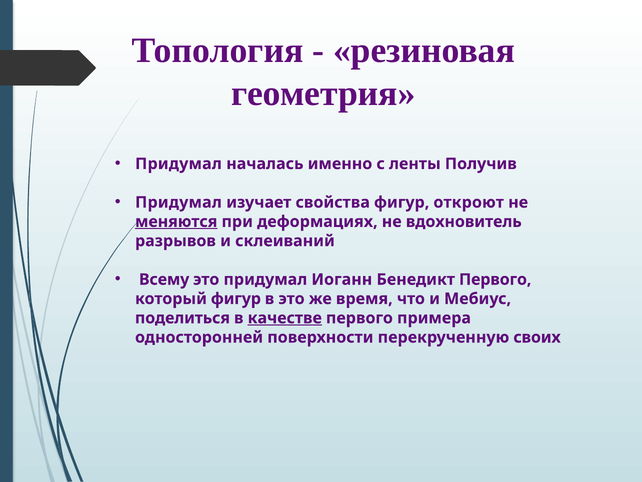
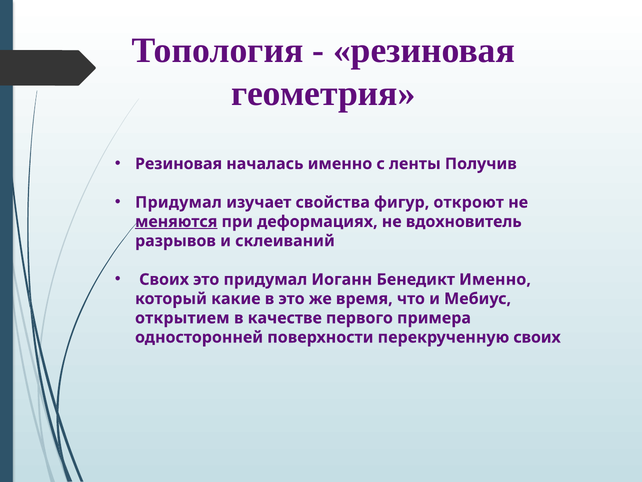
Придумал: Придумал -> Резиновая (179, 164)
Всему: Всему -> Своих (164, 279)
Бенедикт Первого: Первого -> Именно (495, 279)
который фигур: фигур -> какие (236, 298)
поделиться: поделиться -> открытием (182, 318)
качестве underline: present -> none (285, 318)
